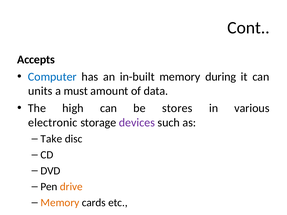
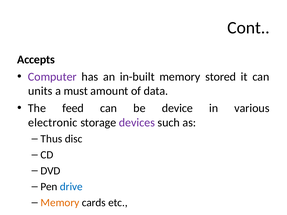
Computer colour: blue -> purple (52, 77)
during: during -> stored (221, 77)
high: high -> feed (73, 108)
stores: stores -> device (177, 108)
Take: Take -> Thus (51, 139)
drive colour: orange -> blue (71, 187)
